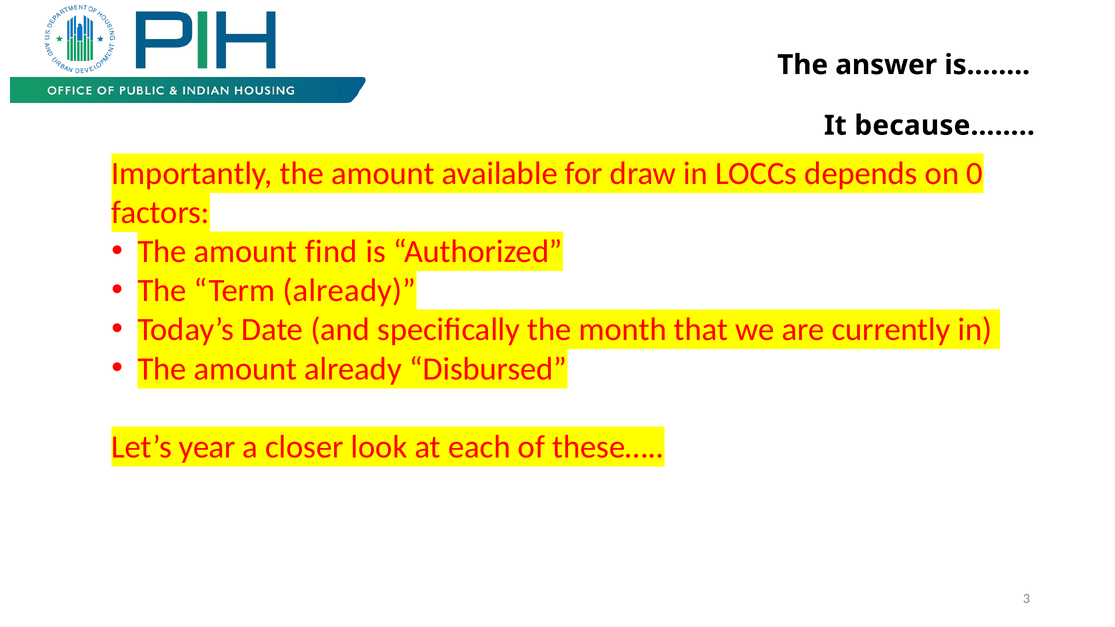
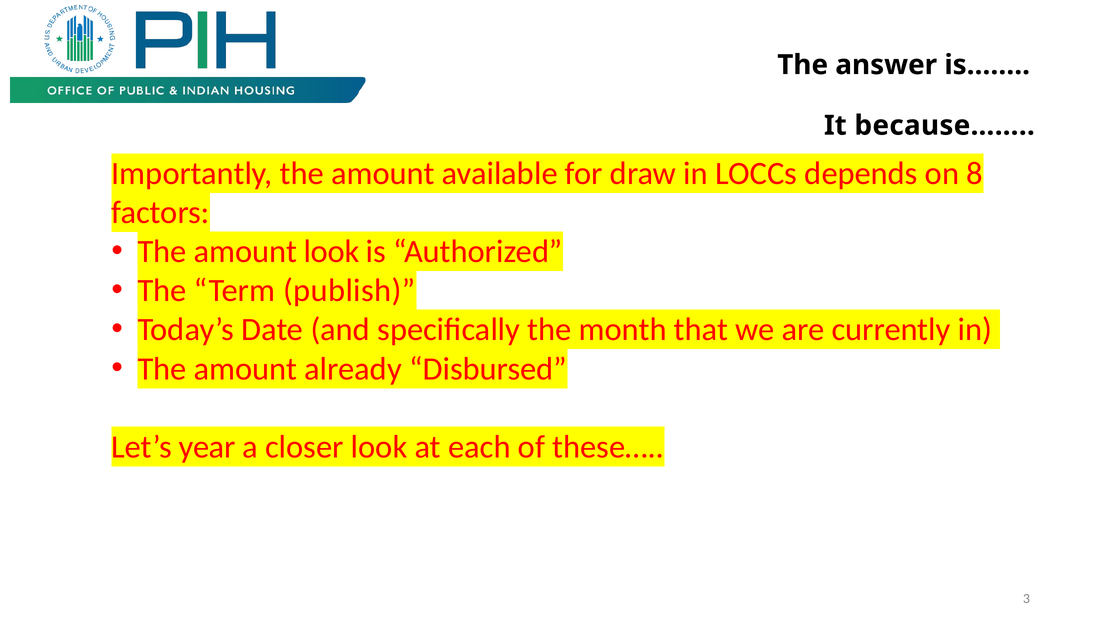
0: 0 -> 8 (975, 174)
amount find: find -> look (332, 252)
Term already: already -> publish (349, 291)
